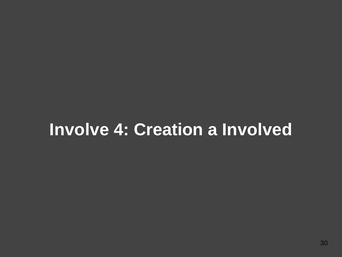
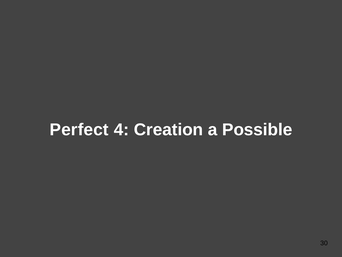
Involve: Involve -> Perfect (79, 129)
Involved: Involved -> Possible (257, 129)
